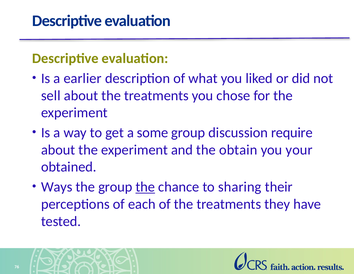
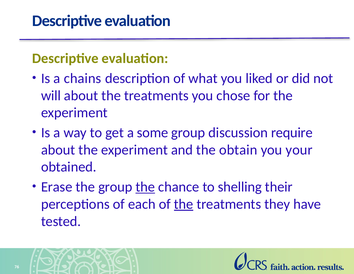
earlier: earlier -> chains (83, 78)
sell: sell -> will (51, 95)
Ways: Ways -> Erase (57, 187)
sharing: sharing -> shelling (240, 187)
the underline: none -> present (184, 204)
